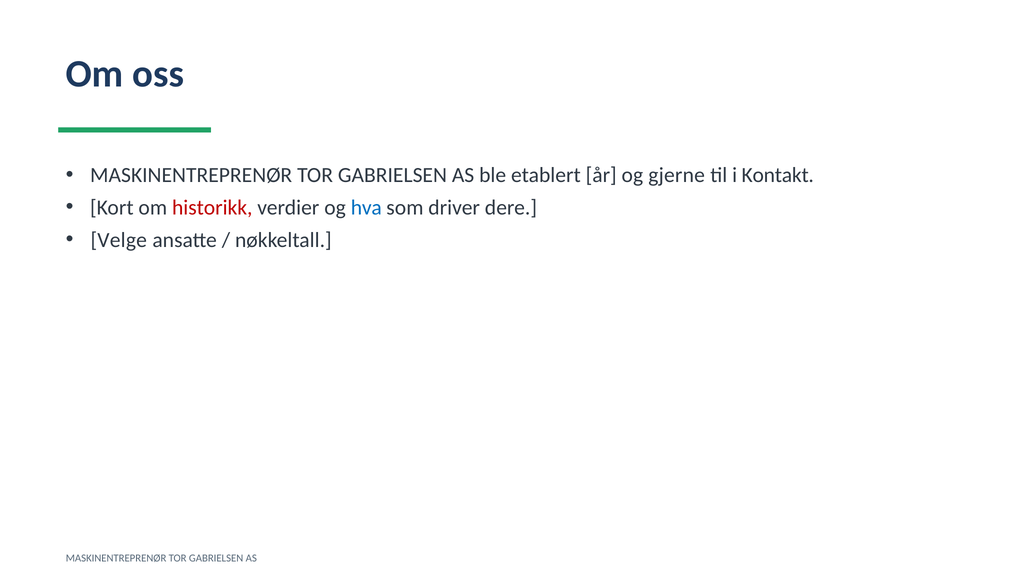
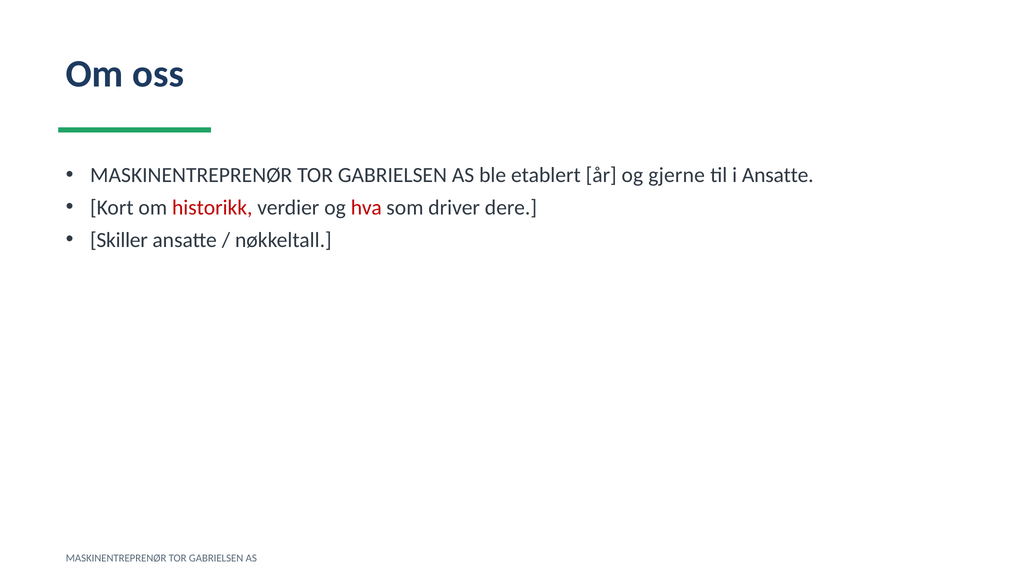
i Kontakt: Kontakt -> Ansatte (778, 175)
hva colour: blue -> red (366, 208)
Velge: Velge -> Skiller (119, 240)
